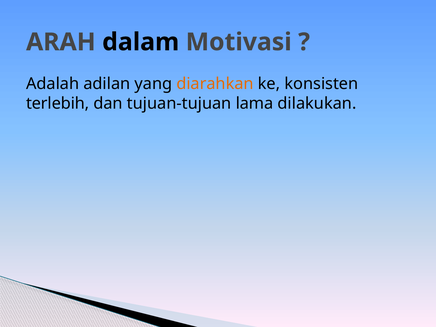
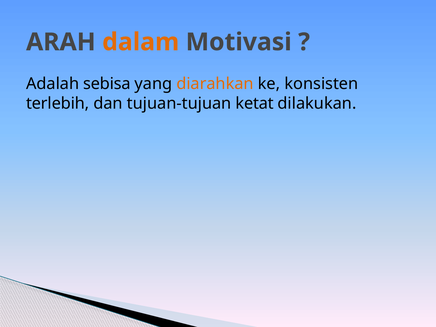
dalam colour: black -> orange (141, 42)
adilan: adilan -> sebisa (107, 84)
lama: lama -> ketat (255, 103)
